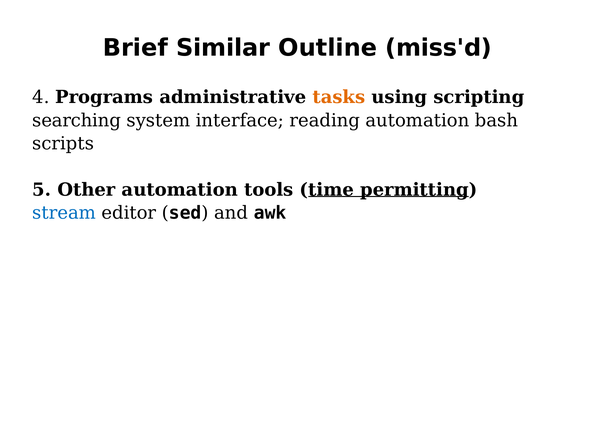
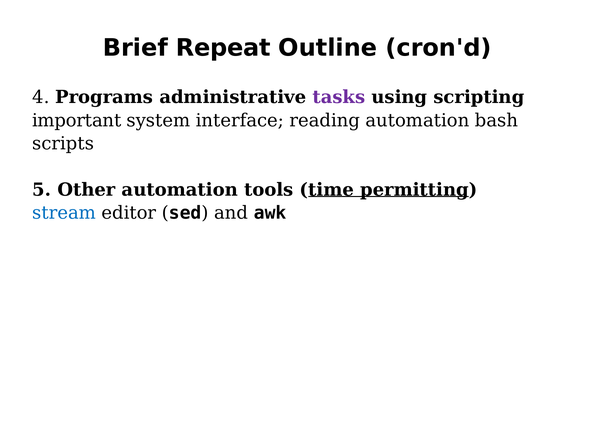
Similar: Similar -> Repeat (223, 48)
miss'd: miss'd -> cron'd (439, 48)
tasks colour: orange -> purple (339, 97)
searching: searching -> important (77, 120)
